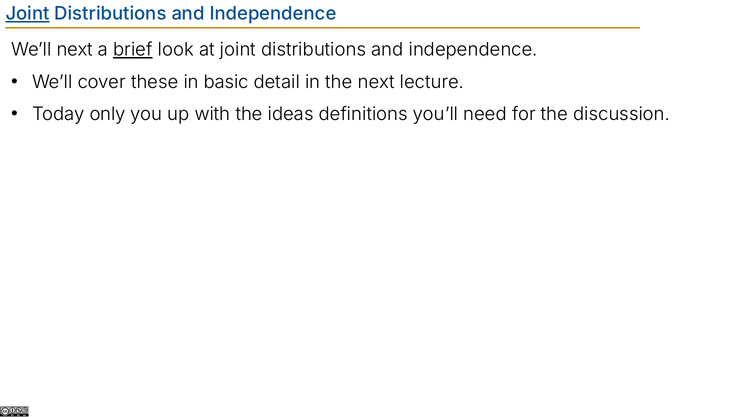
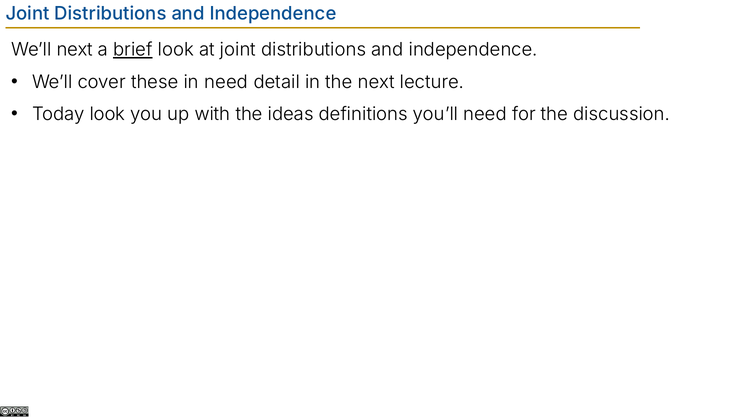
Joint underline: present -> none (28, 14)
in basic: basic -> need (226, 82)
Today only: only -> look (107, 114)
